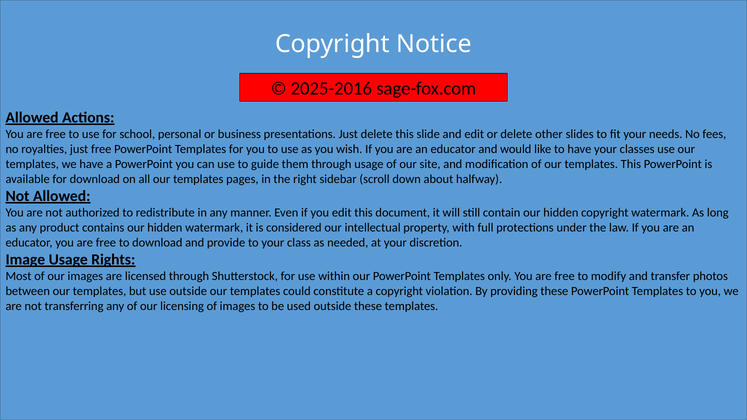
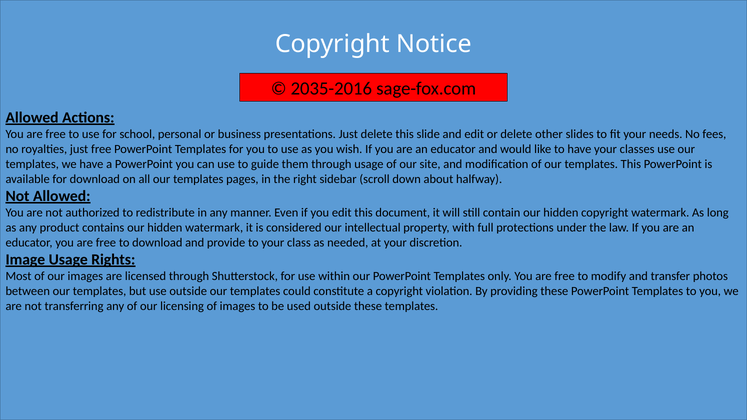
2025-2016: 2025-2016 -> 2035-2016 (331, 89)
